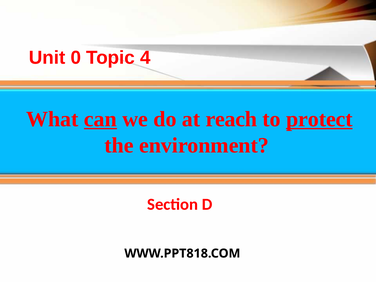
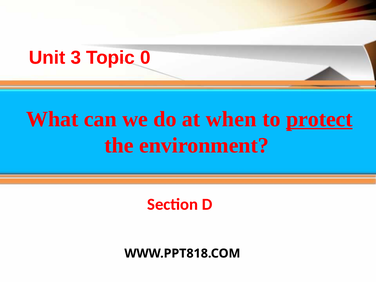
0: 0 -> 3 (76, 58)
4: 4 -> 0 (145, 58)
can underline: present -> none (100, 119)
reach: reach -> when (231, 119)
